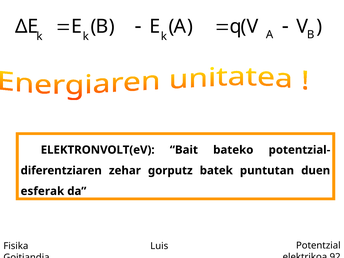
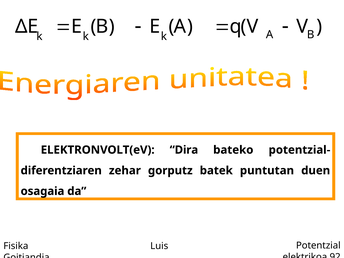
Bait: Bait -> Dira (184, 150)
esferak: esferak -> osagaia (42, 191)
